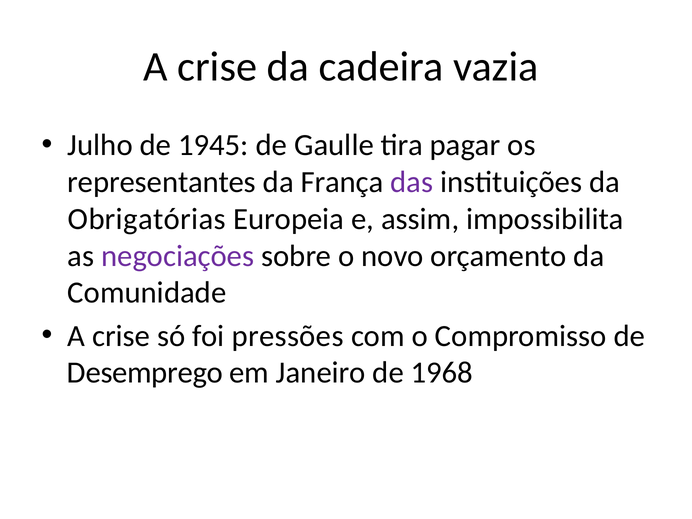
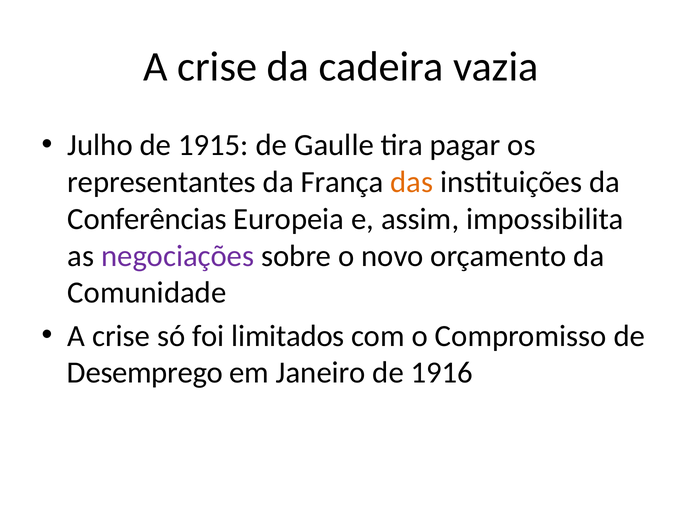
1945: 1945 -> 1915 (213, 145)
das colour: purple -> orange (412, 182)
Obrigatórias: Obrigatórias -> Conferências (147, 219)
pressões: pressões -> limitados (288, 336)
1968: 1968 -> 1916 (442, 373)
